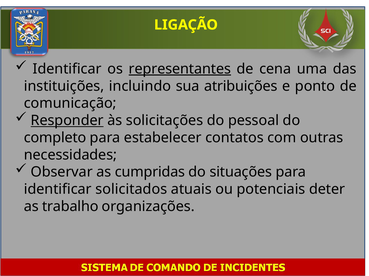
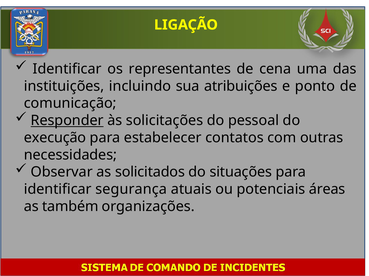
representantes underline: present -> none (180, 69)
completo: completo -> execução (55, 138)
cumpridas: cumpridas -> solicitados (150, 172)
solicitados: solicitados -> segurança (131, 190)
deter: deter -> áreas (327, 190)
trabalho: trabalho -> também (70, 207)
